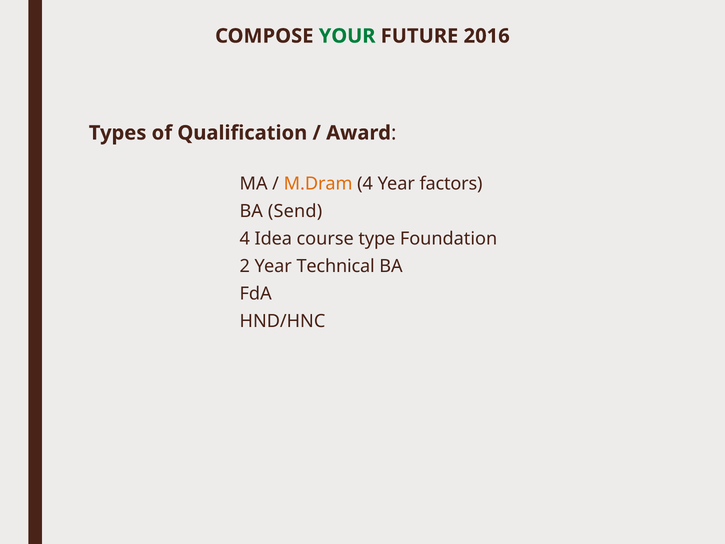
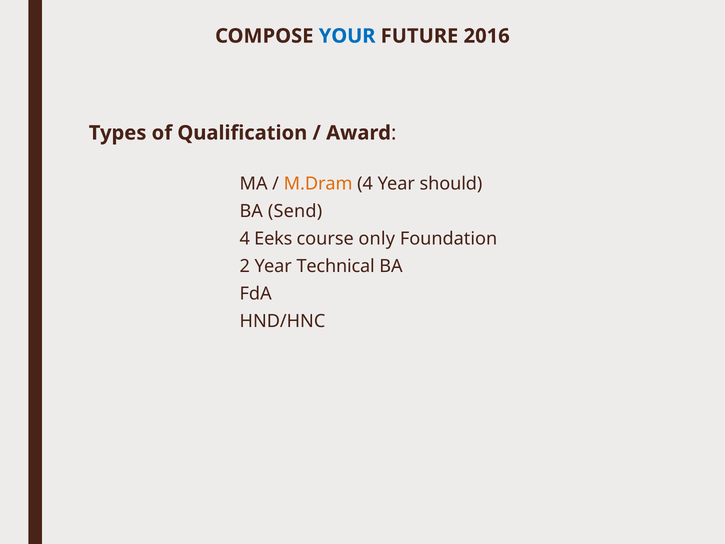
YOUR colour: green -> blue (347, 36)
factors: factors -> should (451, 184)
Idea: Idea -> Eeks (273, 239)
type: type -> only (377, 239)
